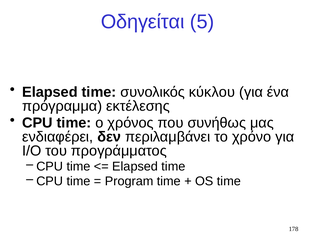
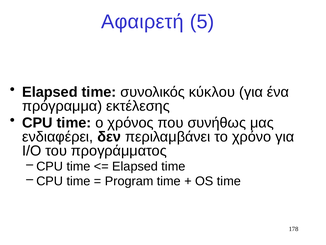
Οδηγείται: Οδηγείται -> Αφαιρετή (142, 22)
